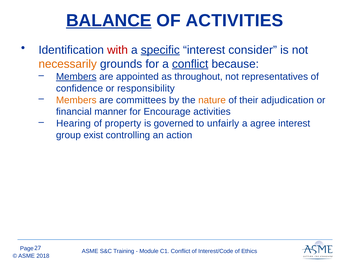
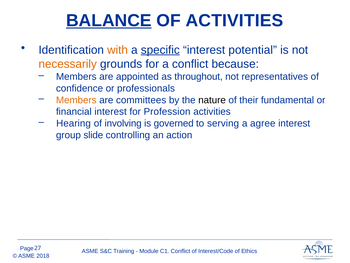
with colour: red -> orange (118, 50)
consider: consider -> potential (253, 50)
conflict underline: present -> none (190, 64)
Members underline: present -> none (76, 77)
responsibility: responsibility -> professionals (146, 88)
nature colour: orange -> black (212, 100)
adjudication: adjudication -> fundamental (288, 100)
financial manner: manner -> interest (111, 112)
Encourage: Encourage -> Profession (167, 112)
property: property -> involving (123, 123)
unfairly: unfairly -> serving (223, 123)
exist: exist -> slide (93, 135)
